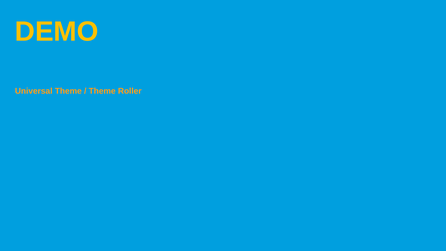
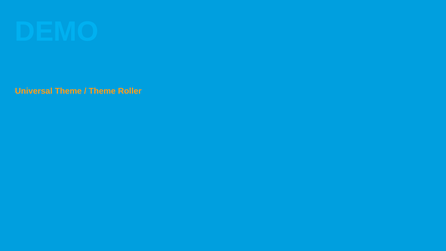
DEMO colour: yellow -> light blue (57, 31)
